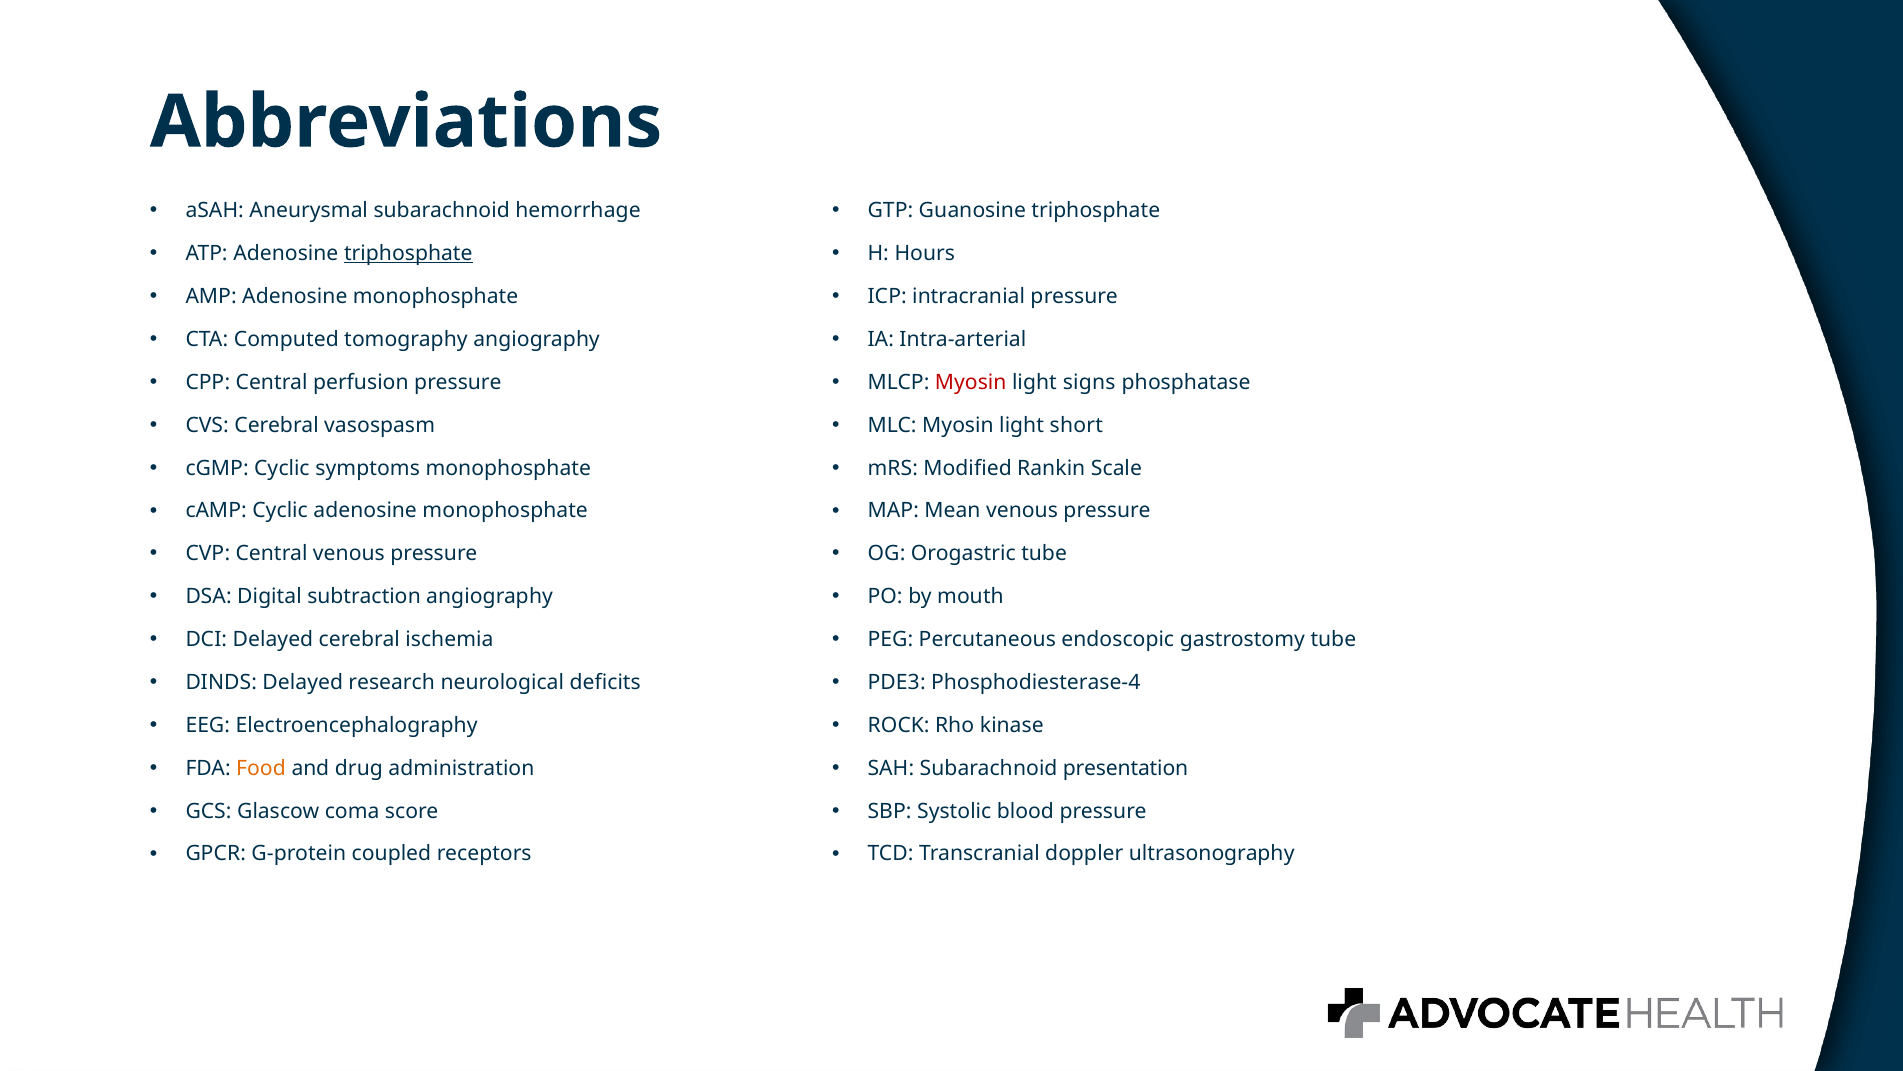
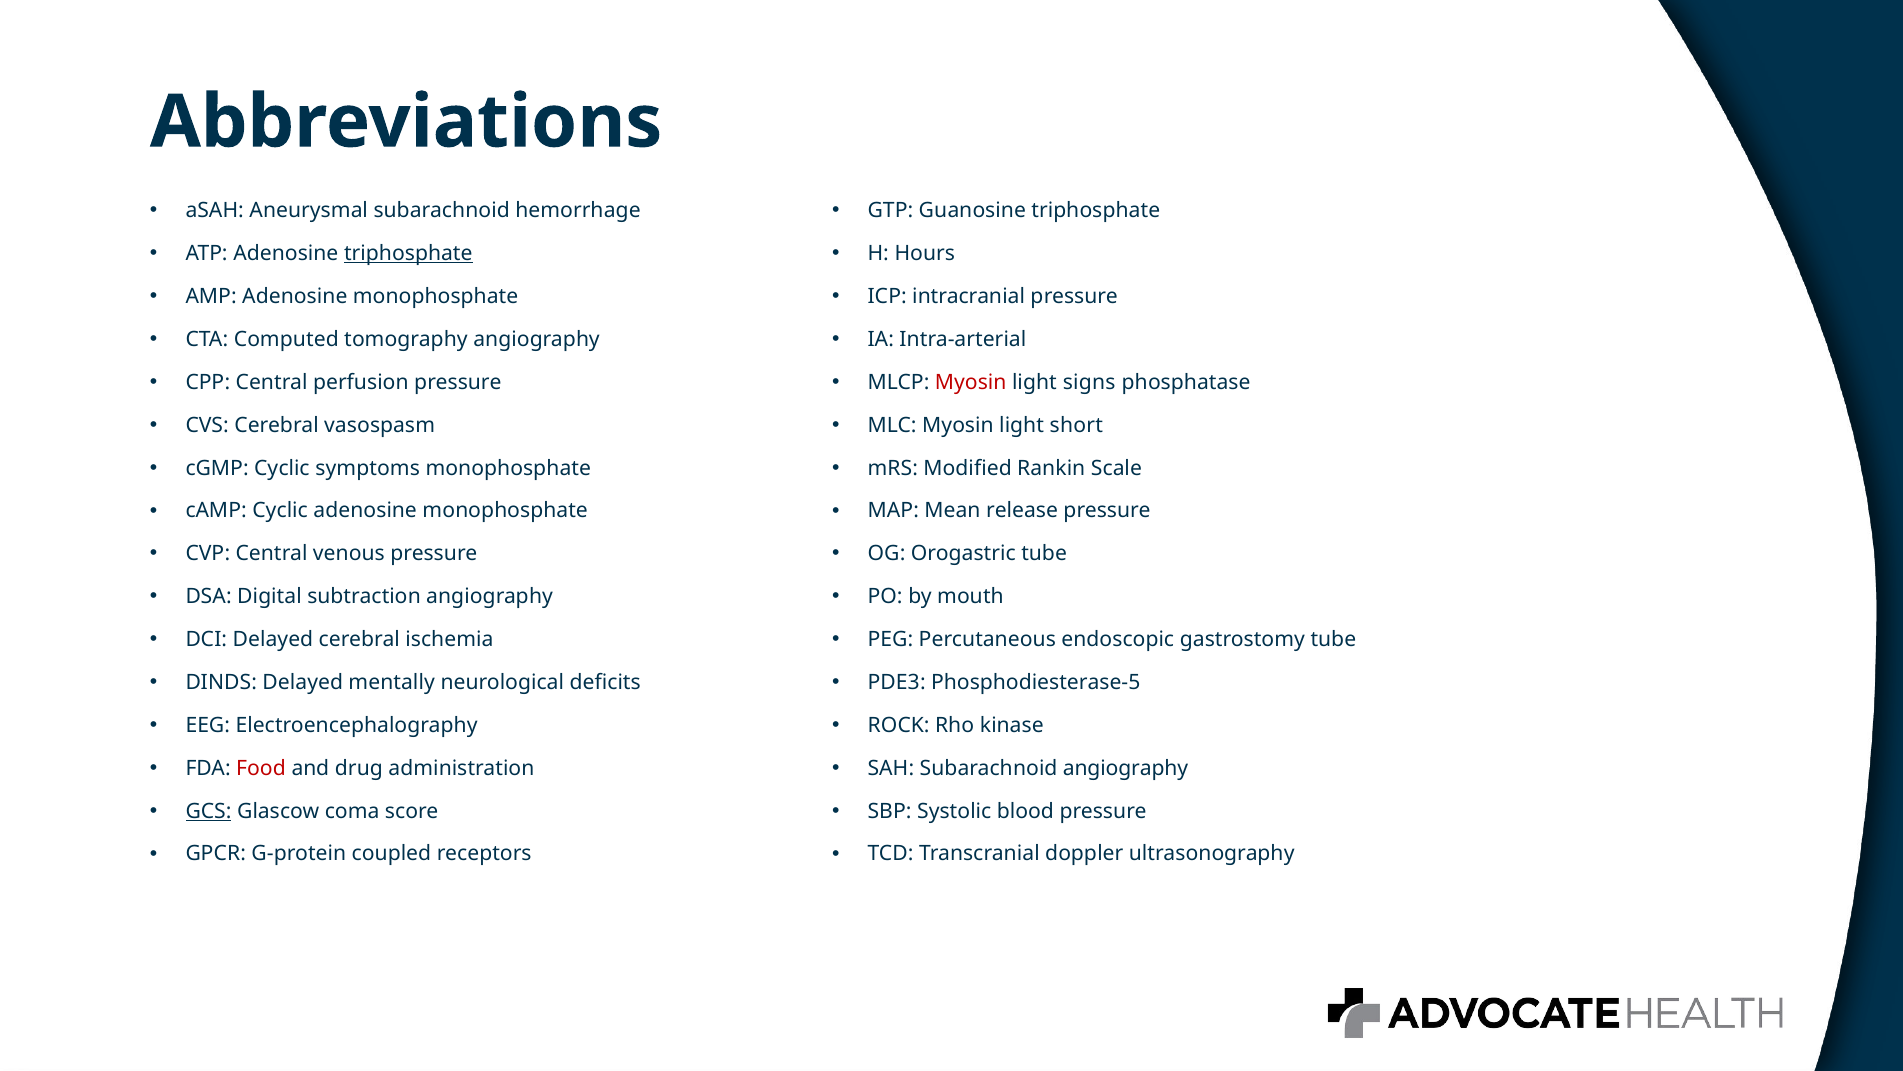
Mean venous: venous -> release (1022, 511)
research: research -> mentally (392, 682)
Phosphodiesterase-4: Phosphodiesterase-4 -> Phosphodiesterase-5 (1036, 682)
Food colour: orange -> red (261, 768)
Subarachnoid presentation: presentation -> angiography (1125, 768)
GCS underline: none -> present (208, 811)
